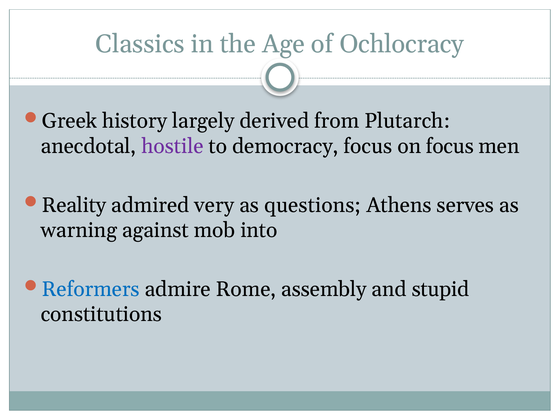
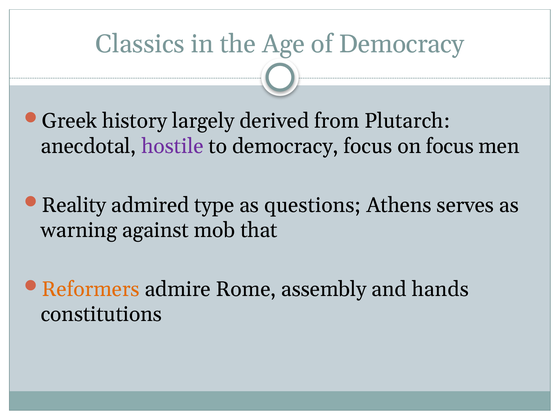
of Ochlocracy: Ochlocracy -> Democracy (402, 44)
very: very -> type (214, 205)
into: into -> that (259, 230)
Reformers colour: blue -> orange (91, 289)
stupid: stupid -> hands (440, 289)
